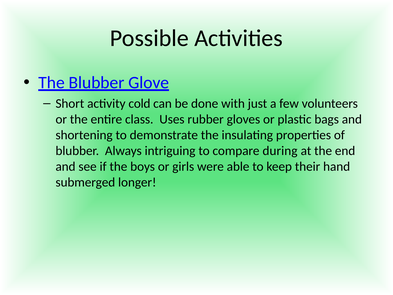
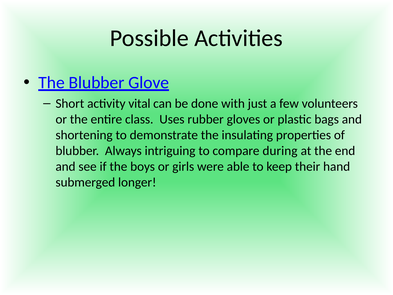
cold: cold -> vital (139, 103)
